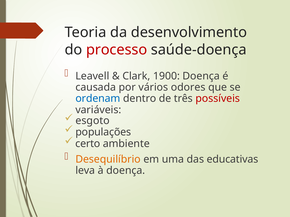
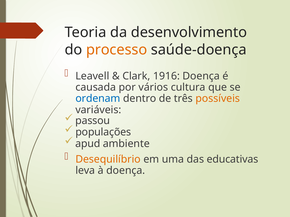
processo colour: red -> orange (117, 50)
1900: 1900 -> 1916 (166, 76)
odores: odores -> cultura (188, 87)
possíveis colour: red -> orange (218, 99)
esgoto: esgoto -> passou (93, 121)
certo: certo -> apud (88, 144)
